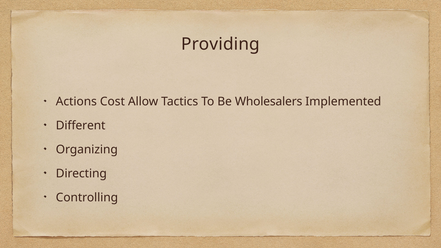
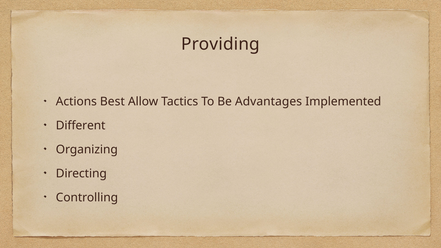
Cost: Cost -> Best (112, 102)
Wholesalers: Wholesalers -> Advantages (269, 102)
